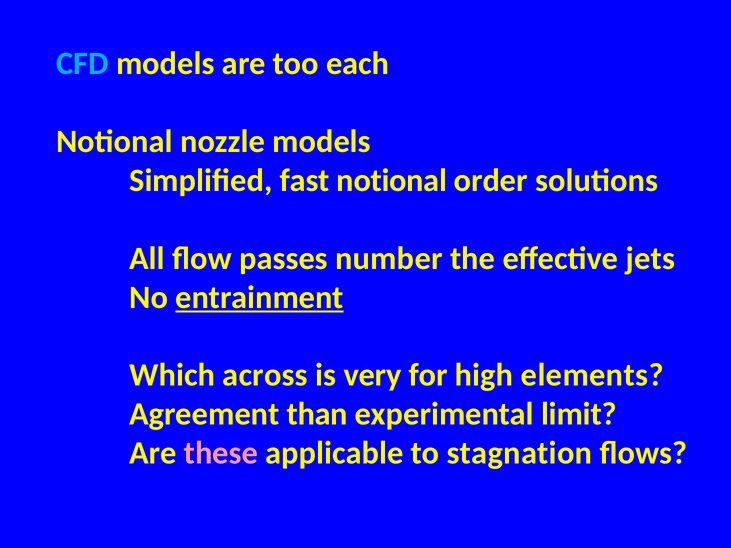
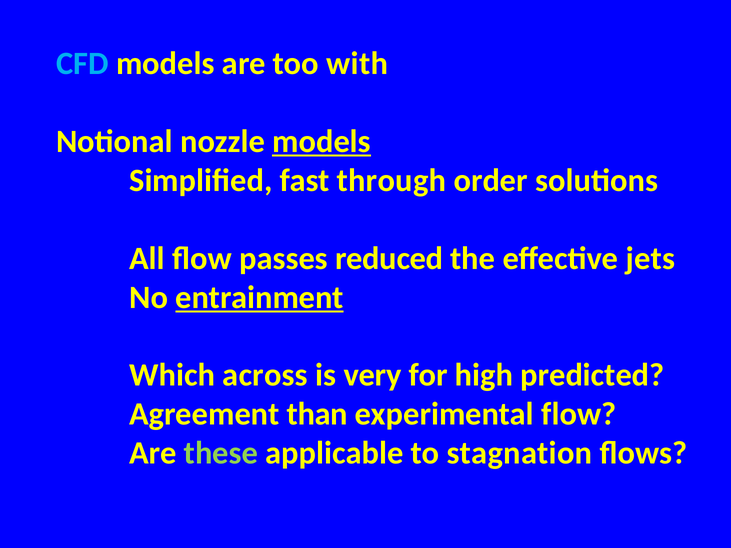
each: each -> with (357, 63)
models underline: none -> present (322, 141)
fast notional: notional -> through (392, 180)
number: number -> reduced (389, 258)
elements: elements -> predicted (592, 375)
experimental limit: limit -> flow (579, 414)
these colour: pink -> light green (221, 453)
